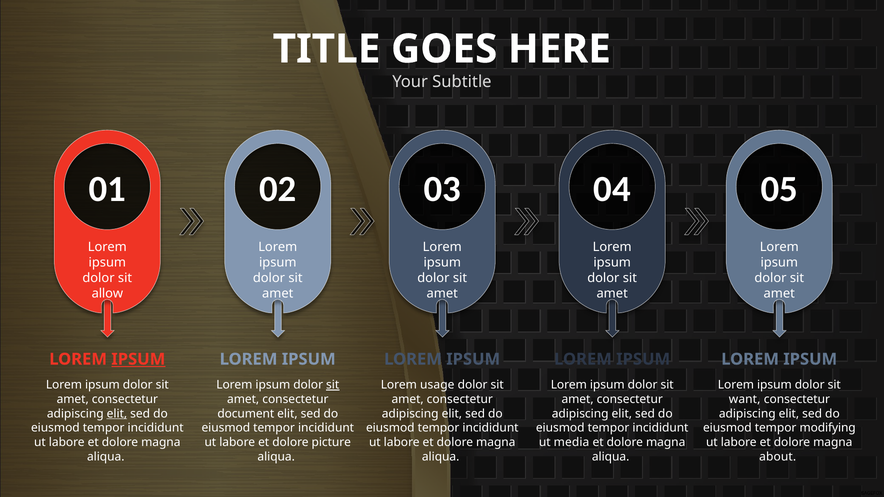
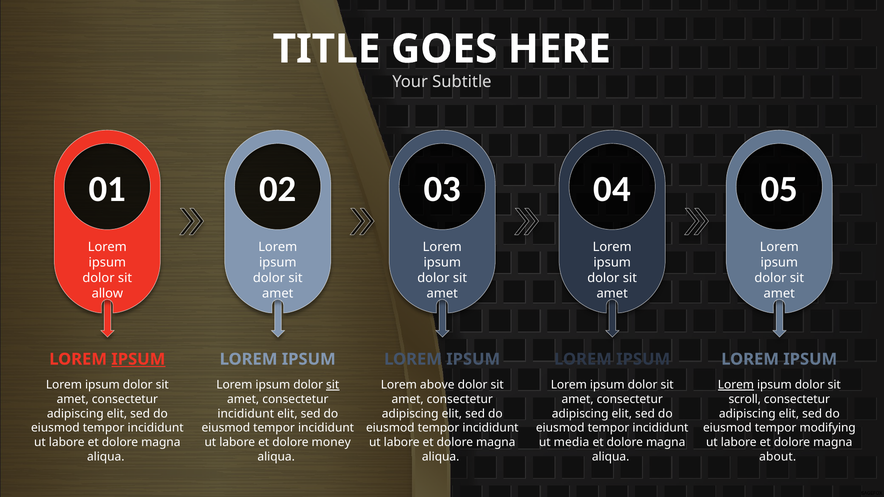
usage: usage -> above (437, 385)
Lorem underline: none -> present (736, 385)
want: want -> scroll (745, 399)
elit underline: present -> none (117, 414)
document: document -> incididunt (246, 414)
picture: picture -> money (331, 443)
